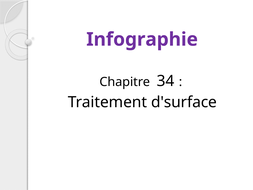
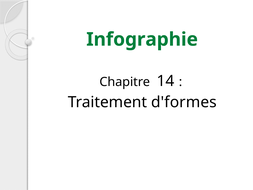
Infographie colour: purple -> green (142, 39)
34: 34 -> 14 (165, 81)
d'surface: d'surface -> d'formes (184, 102)
